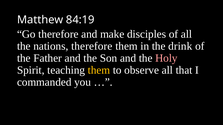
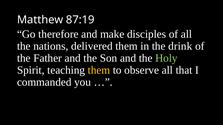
84:19: 84:19 -> 87:19 (80, 20)
nations therefore: therefore -> delivered (92, 46)
Holy colour: pink -> light green (166, 58)
